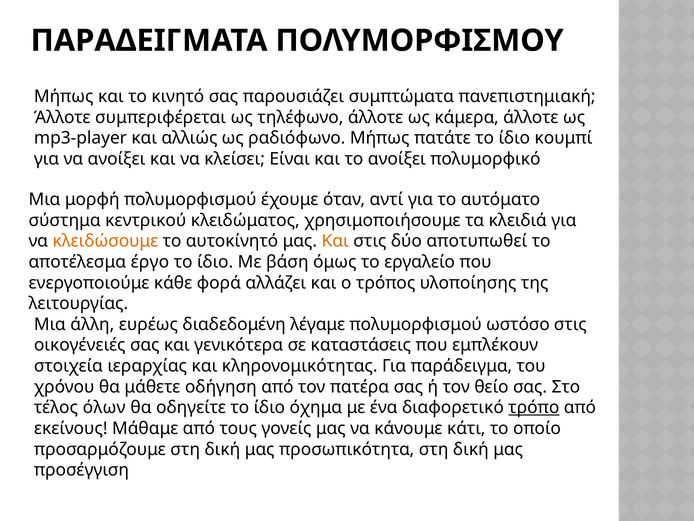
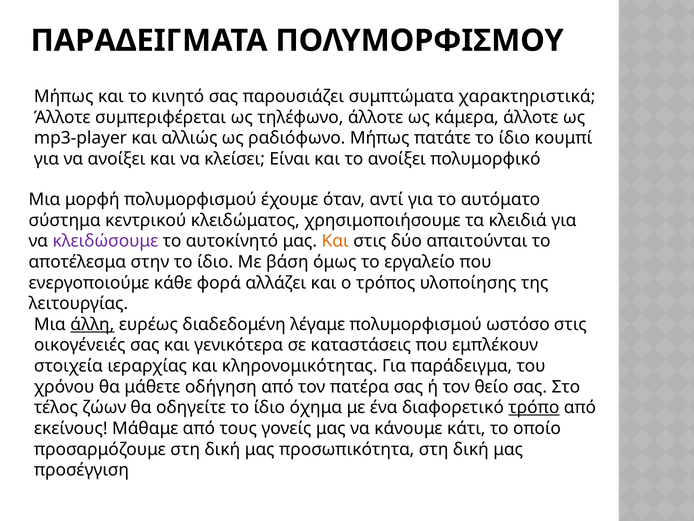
πανεπιστημιακή: πανεπιστημιακή -> χαρακτηριστικά (527, 96)
κλειδώσουμε colour: orange -> purple (105, 241)
αποτυπωθεί: αποτυπωθεί -> απαιτούνται (477, 241)
έργο: έργο -> στην (150, 262)
άλλη underline: none -> present (92, 324)
όλων: όλων -> ζώων (104, 407)
